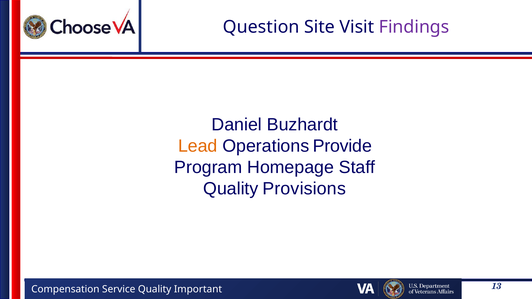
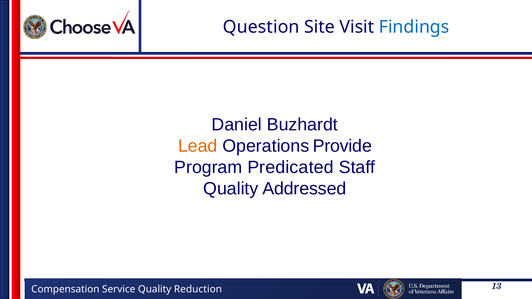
Findings colour: purple -> blue (414, 27)
Homepage: Homepage -> Predicated (290, 167)
Provisions: Provisions -> Addressed (304, 189)
Important: Important -> Reduction (198, 289)
